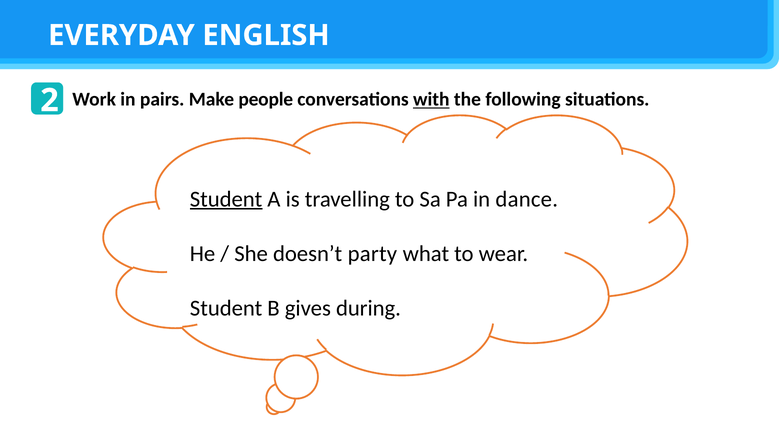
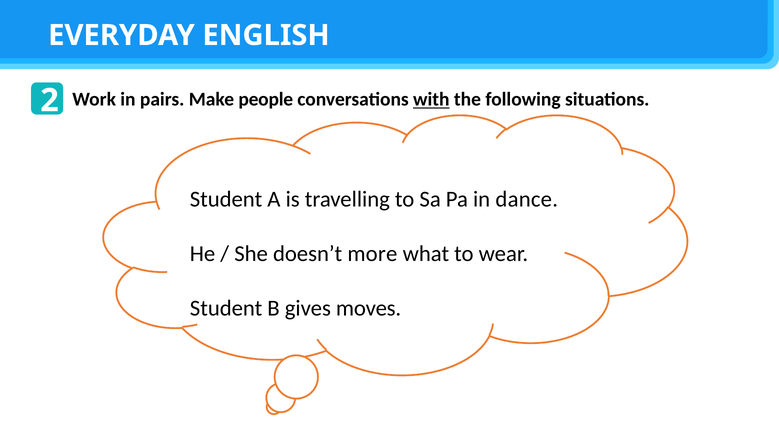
Student underline: present -> none (226, 199)
party: party -> more (372, 254)
during: during -> moves (369, 308)
